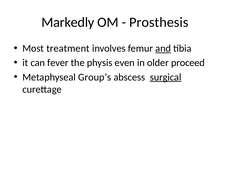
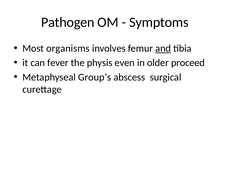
Markedly: Markedly -> Pathogen (68, 22)
Prosthesis: Prosthesis -> Symptoms (159, 22)
treatment: treatment -> organisms (68, 48)
surgical underline: present -> none (166, 77)
